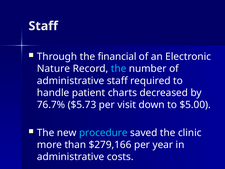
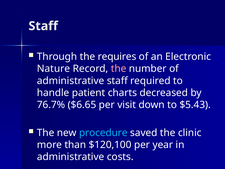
financial: financial -> requires (117, 57)
the colour: light blue -> pink (119, 69)
$5.73: $5.73 -> $6.65 (82, 105)
$5.00: $5.00 -> $5.43 (195, 105)
$279,166: $279,166 -> $120,100 (110, 145)
